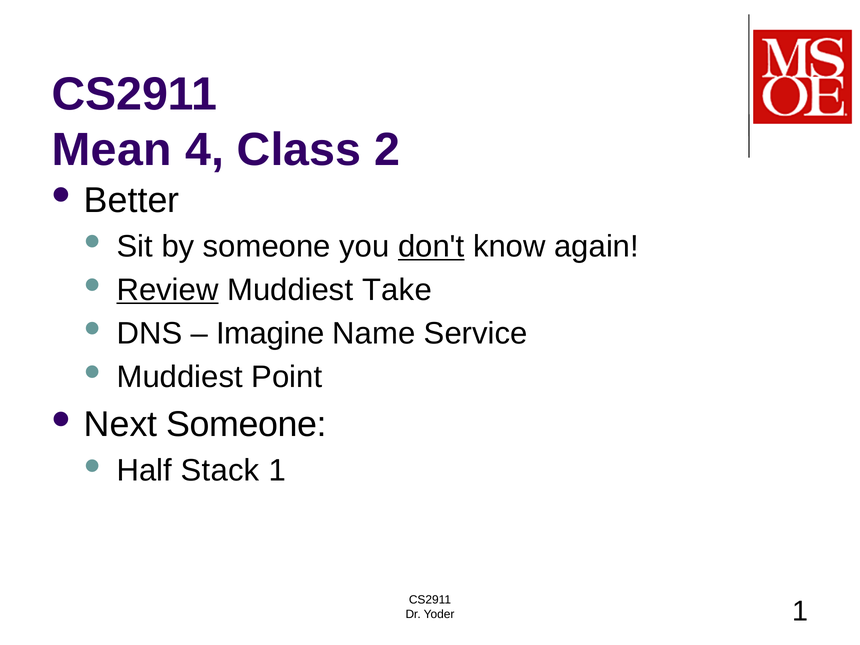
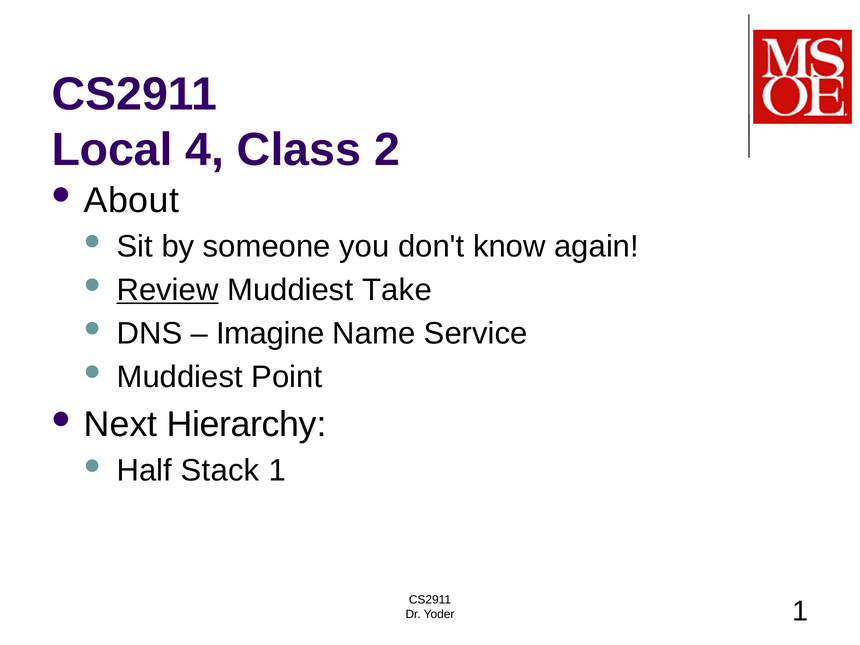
Mean: Mean -> Local (112, 150)
Better: Better -> About (131, 200)
don't underline: present -> none (431, 246)
Next Someone: Someone -> Hierarchy (246, 425)
